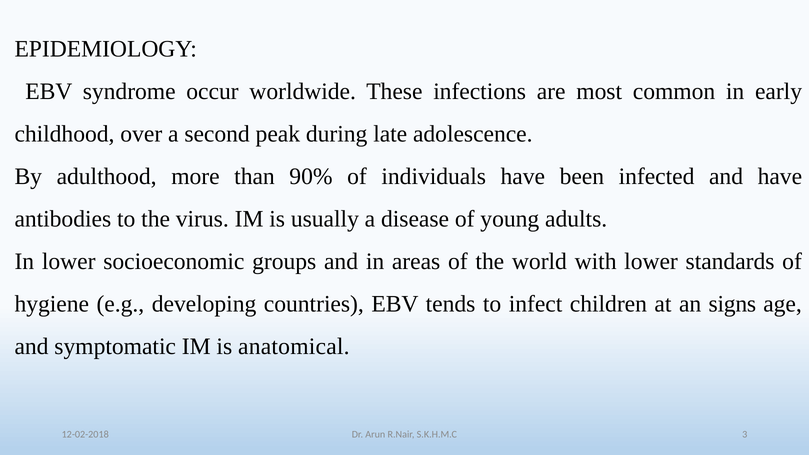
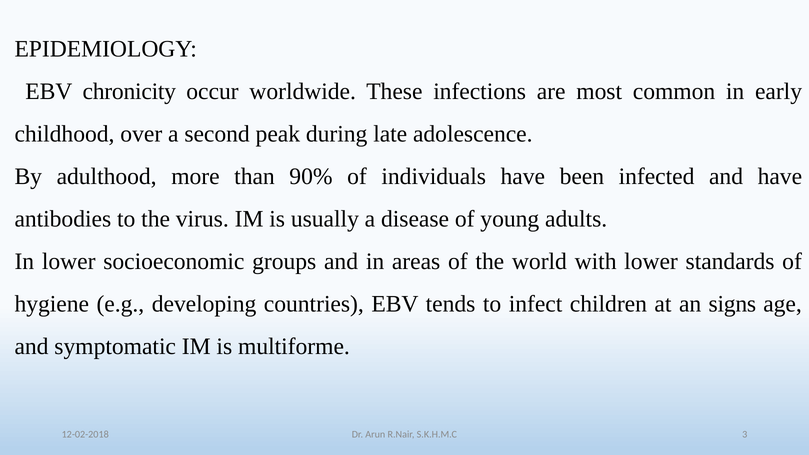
syndrome: syndrome -> chronicity (129, 92)
anatomical: anatomical -> multiforme (294, 347)
